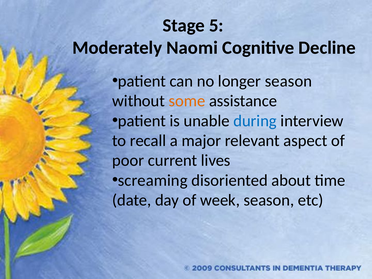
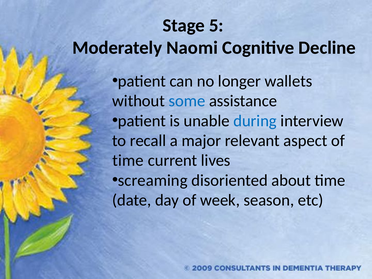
longer season: season -> wallets (288, 81)
some colour: orange -> blue (187, 101)
poor: poor -> time (128, 160)
